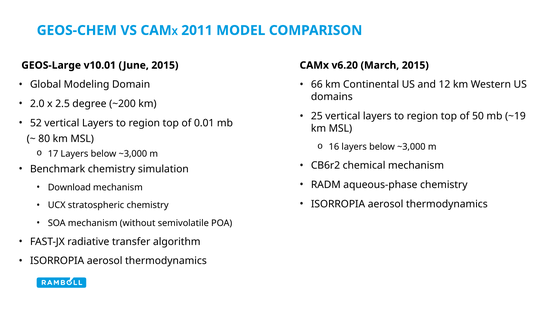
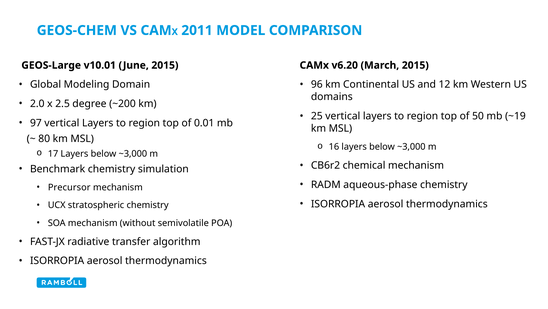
66: 66 -> 96 (317, 84)
52: 52 -> 97 (36, 123)
Download: Download -> Precursor (69, 187)
